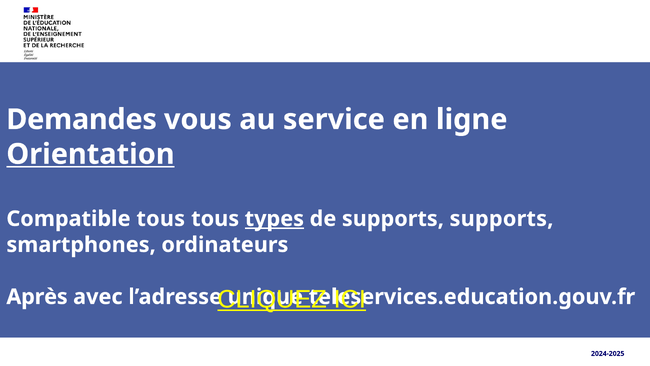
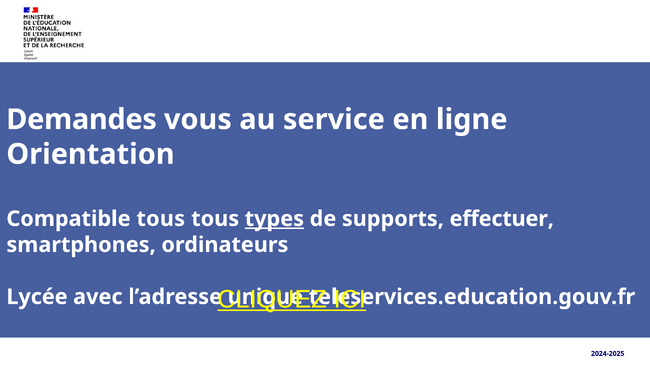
Orientation underline: present -> none (90, 154)
supports supports: supports -> effectuer (502, 219)
Après: Après -> Lycée (37, 297)
